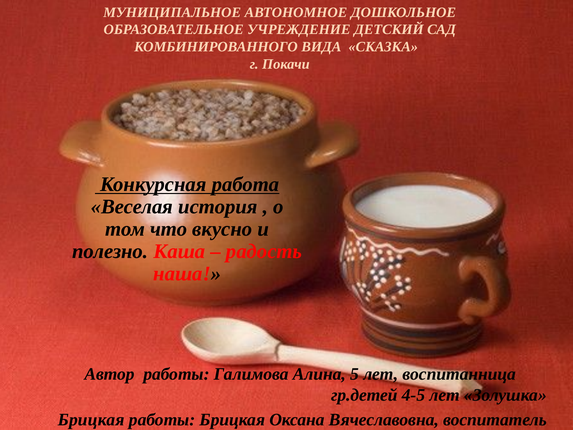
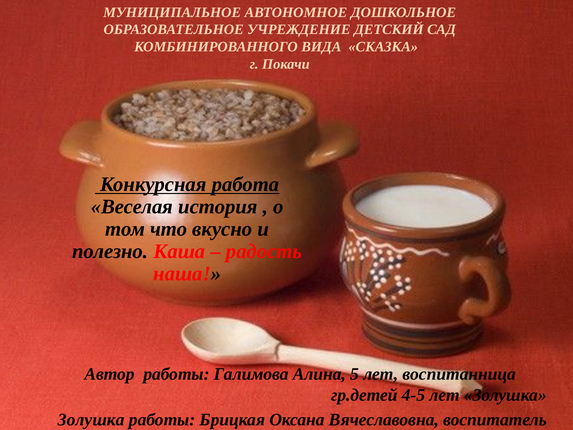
Брицкая: Брицкая -> Золушка (91, 419)
